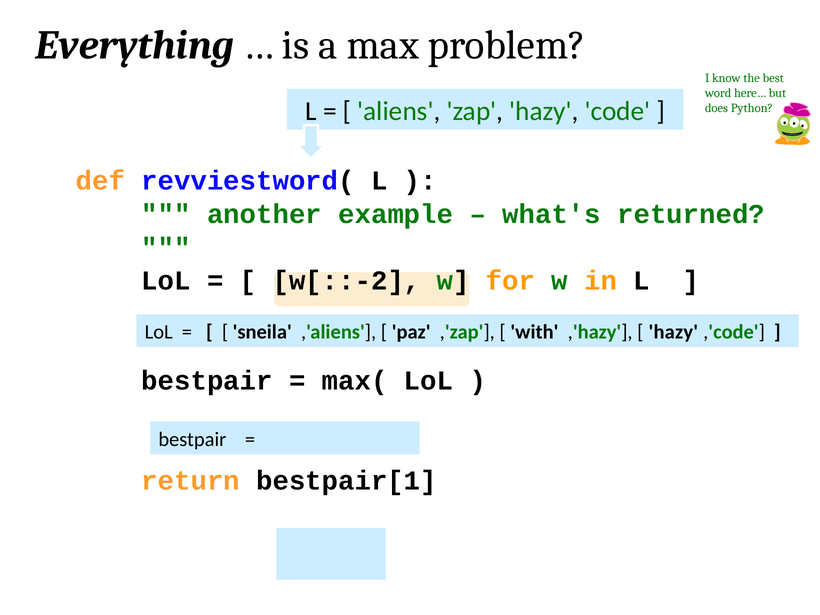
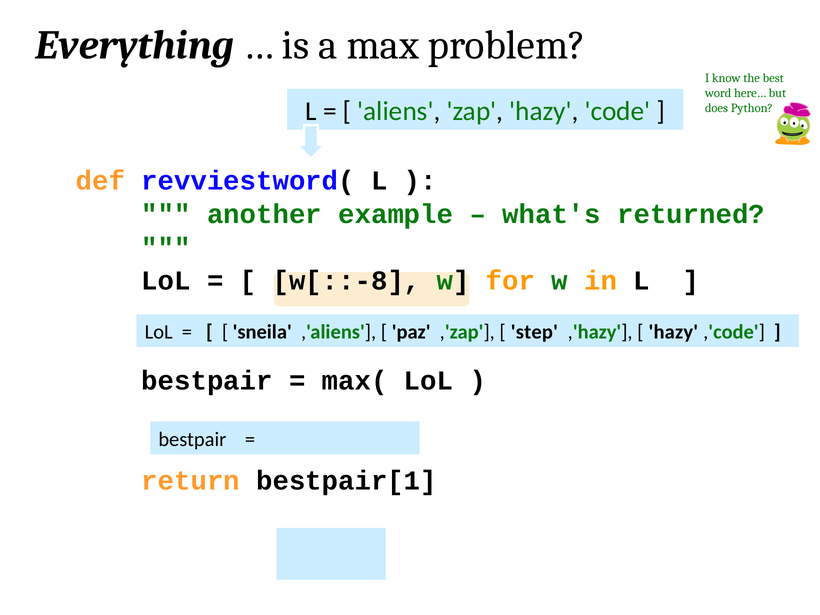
w[::-2: w[::-2 -> w[::-8 (347, 281)
with: with -> step (534, 332)
